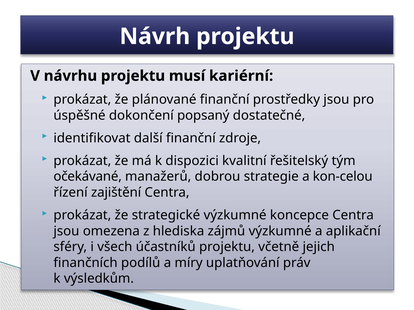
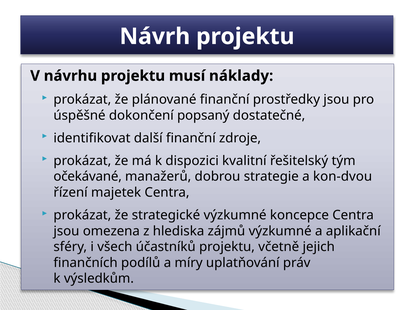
kariérní: kariérní -> náklady (241, 76)
kon-celou: kon-celou -> kon-dvou (343, 177)
zajištění: zajištění -> majetek (116, 193)
